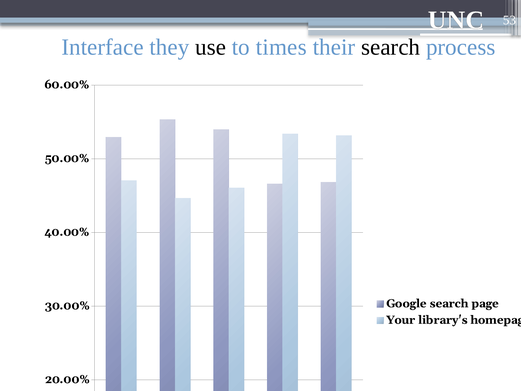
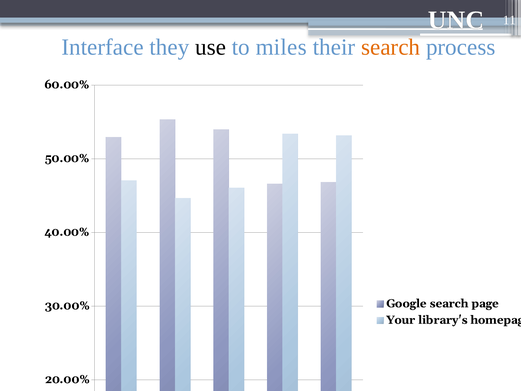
53: 53 -> 11 (509, 20)
times: times -> miles (281, 47)
search colour: black -> orange (391, 47)
